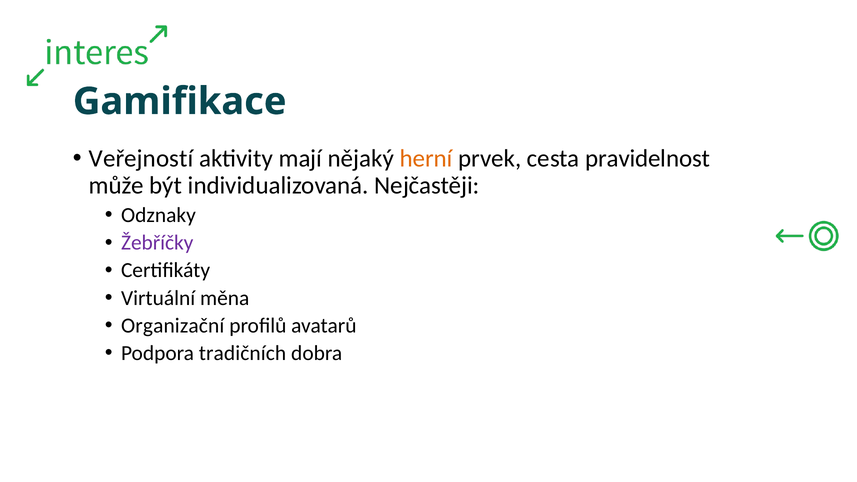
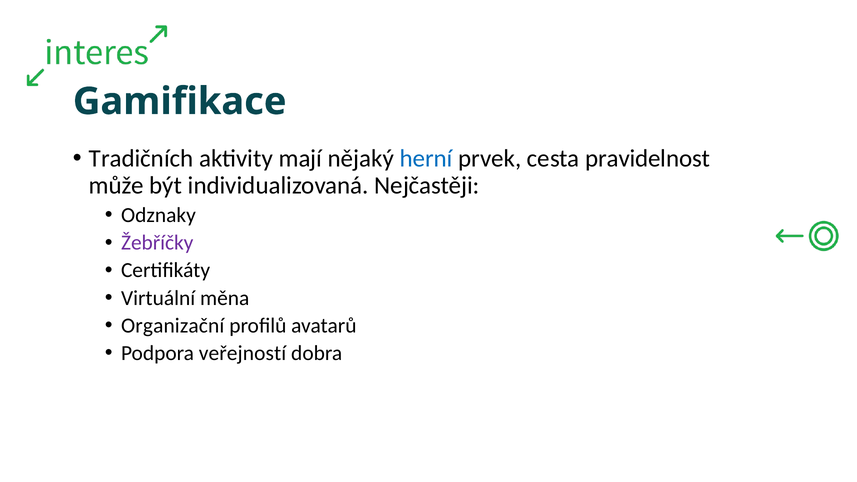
Veřejností: Veřejností -> Tradičních (141, 159)
herní colour: orange -> blue (426, 159)
tradičních: tradičních -> veřejností (243, 353)
